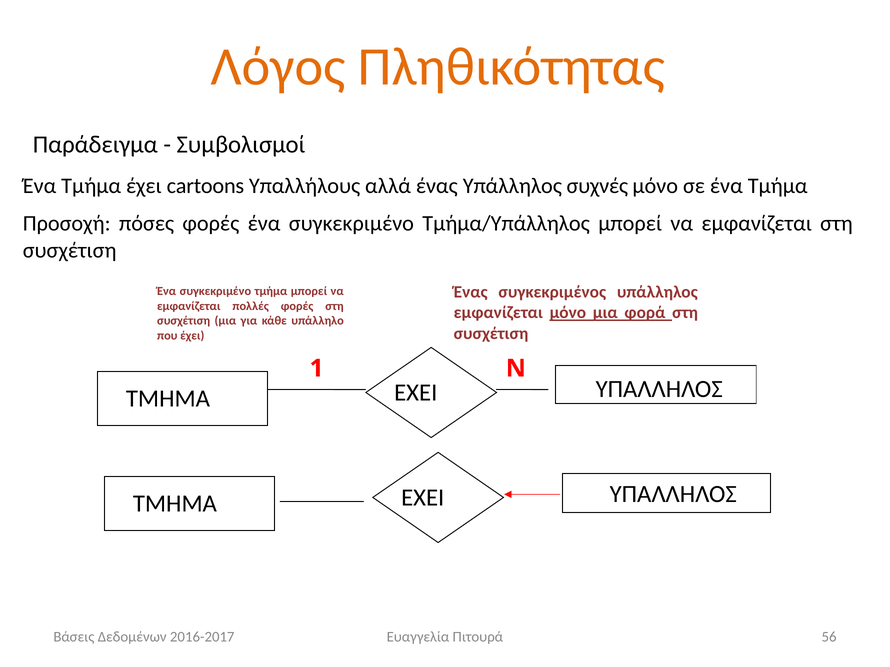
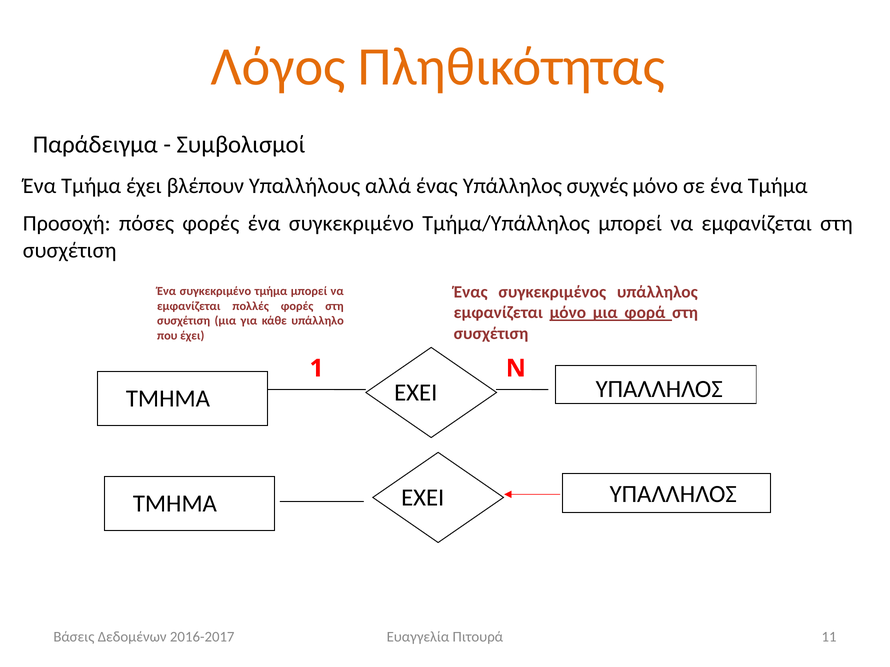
cartoons: cartoons -> βλέπουν (205, 186)
56: 56 -> 11 (829, 637)
